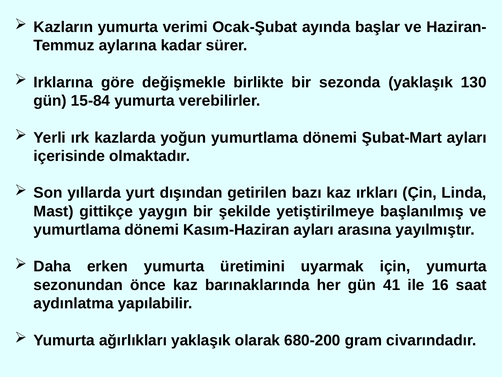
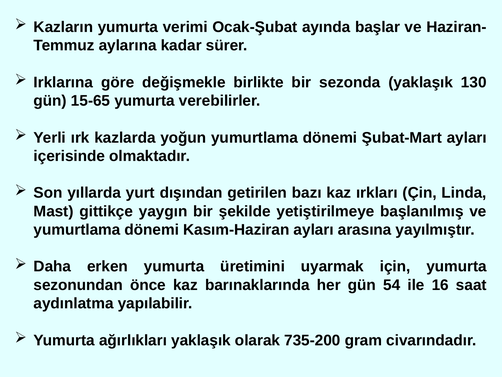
15-84: 15-84 -> 15-65 (91, 101)
41: 41 -> 54 (392, 285)
680-200: 680-200 -> 735-200 (312, 340)
